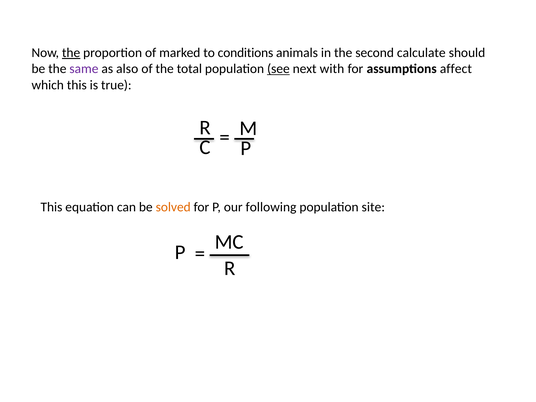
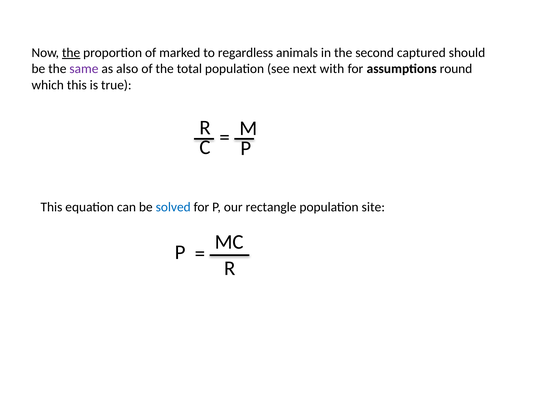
conditions: conditions -> regardless (245, 53)
calculate: calculate -> captured (421, 53)
see underline: present -> none (278, 69)
affect: affect -> round (456, 69)
solved colour: orange -> blue (173, 207)
following: following -> rectangle (271, 207)
